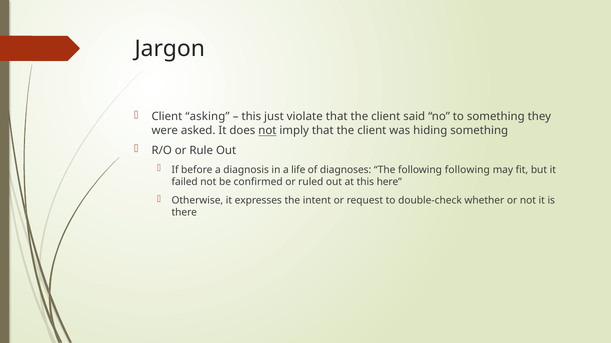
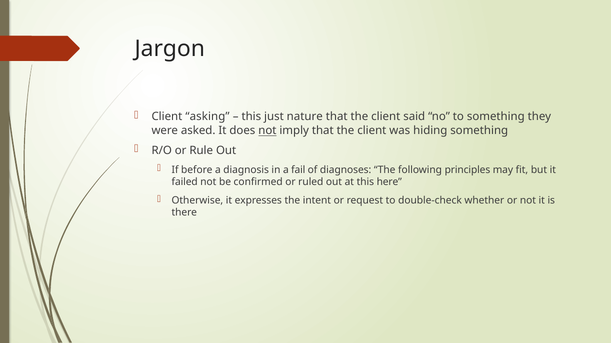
violate: violate -> nature (305, 117)
life: life -> fail (298, 170)
following following: following -> principles (467, 170)
